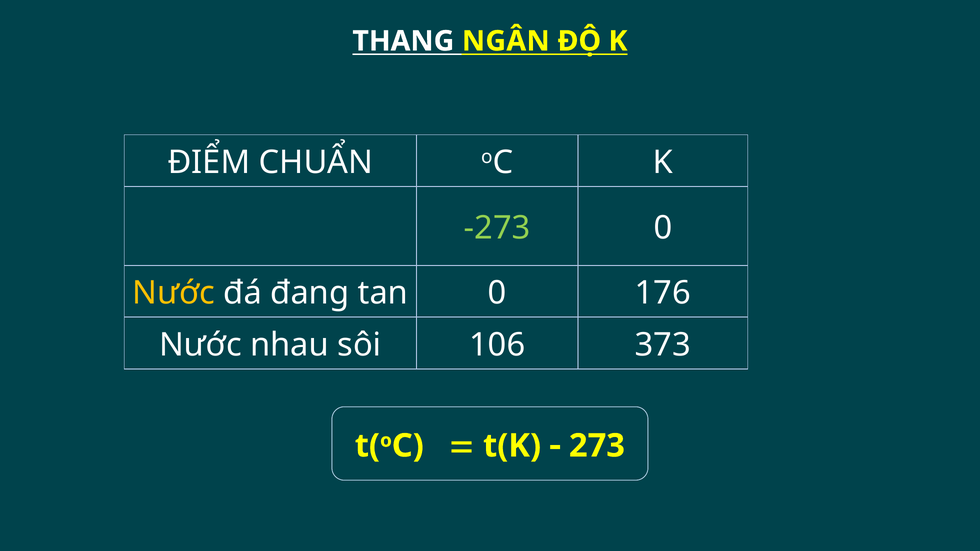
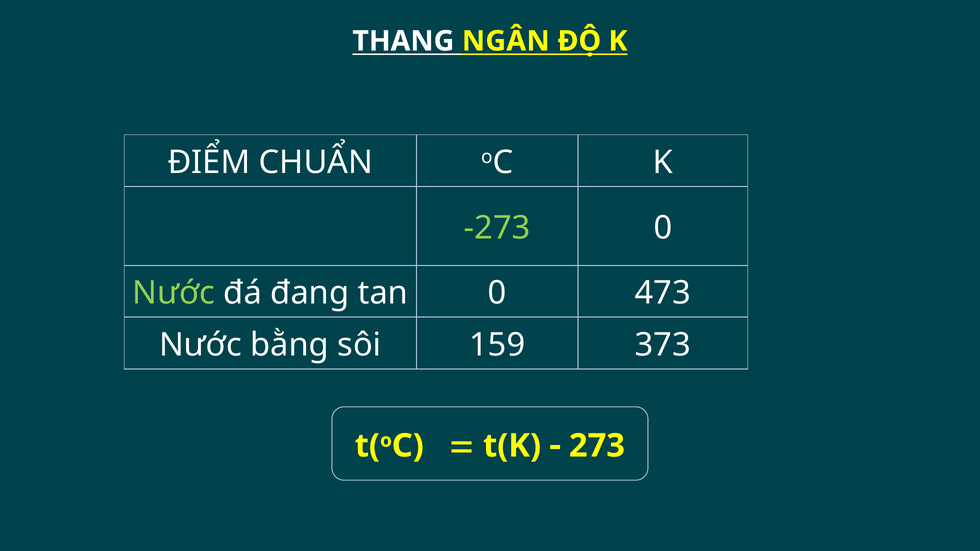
Nước colour: yellow -> light green (174, 293)
176: 176 -> 473 (663, 293)
nhau: nhau -> bằng (290, 345)
106: 106 -> 159 (497, 345)
